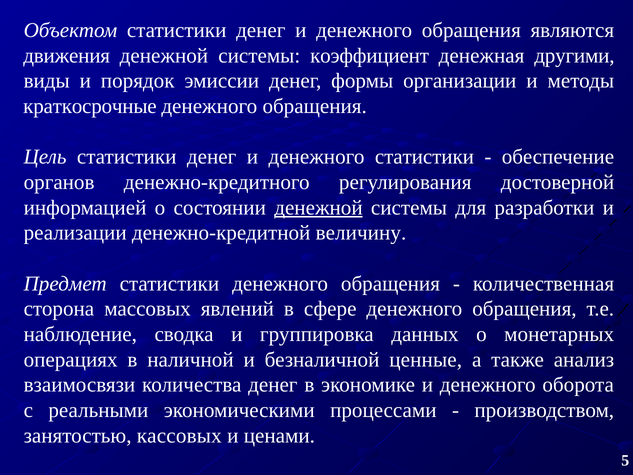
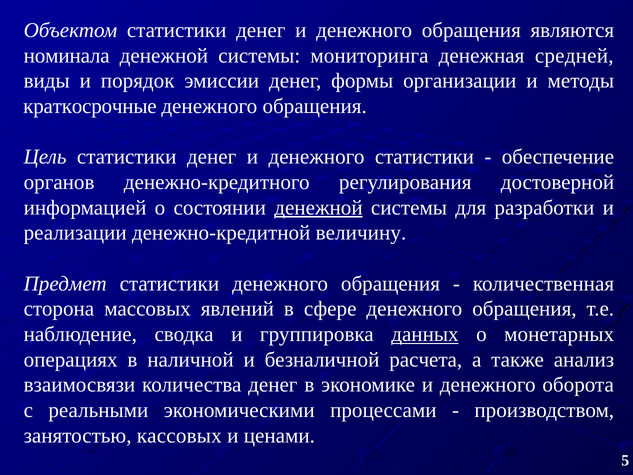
движения: движения -> номинала (67, 56)
коэффициент: коэффициент -> мониторинга (369, 56)
другими: другими -> средней (574, 56)
данных underline: none -> present (425, 334)
ценные: ценные -> расчета (426, 359)
